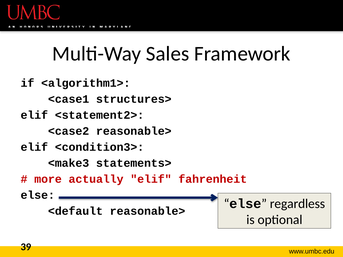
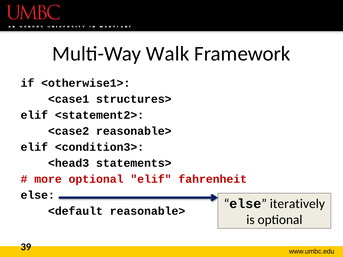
Sales: Sales -> Walk (168, 54)
<algorithm1>: <algorithm1> -> <otherwise1> (86, 83)
<make3: <make3 -> <head3 (69, 163)
more actually: actually -> optional (96, 179)
regardless: regardless -> iteratively (297, 204)
